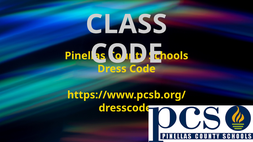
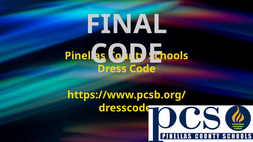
CLASS: CLASS -> FINAL (126, 24)
